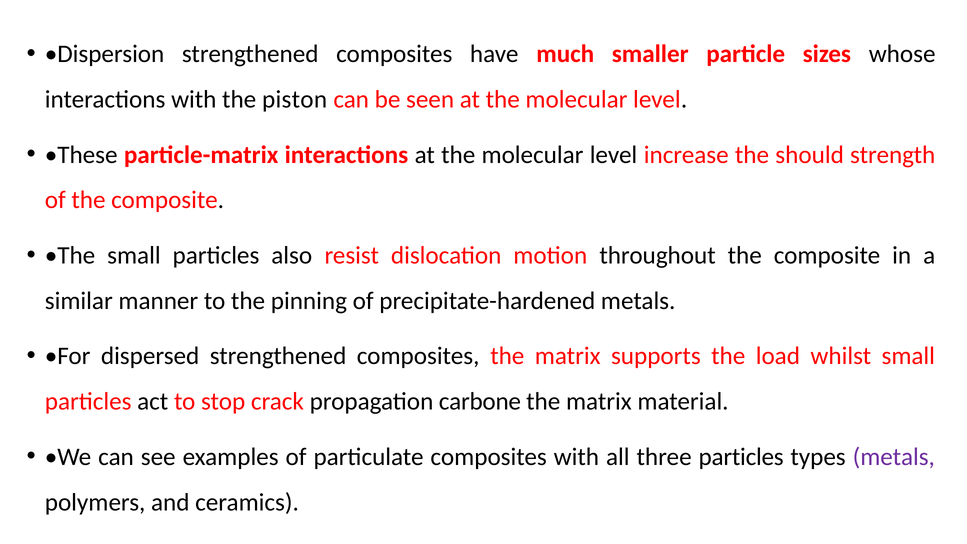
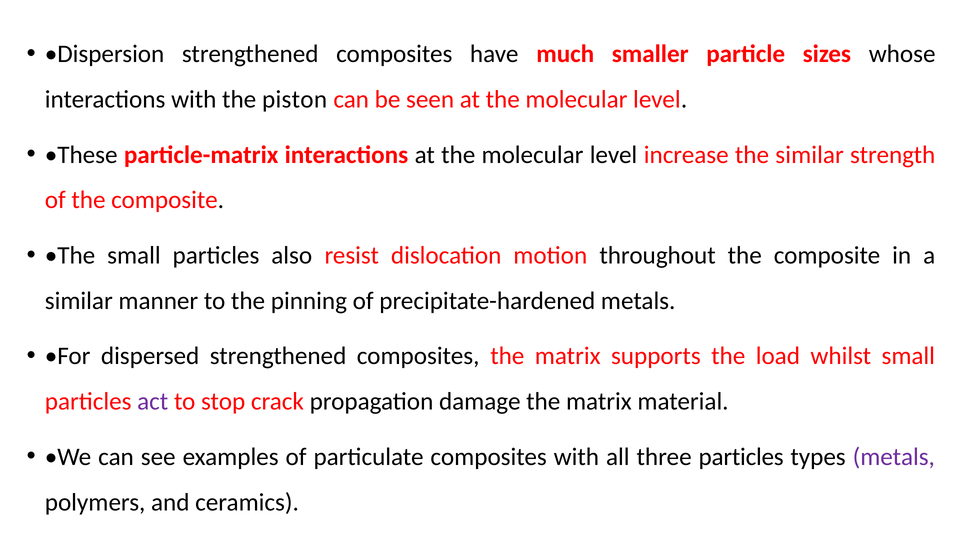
the should: should -> similar (810, 155)
act colour: black -> purple (153, 401)
carbone: carbone -> damage (480, 401)
